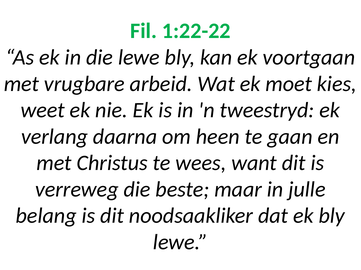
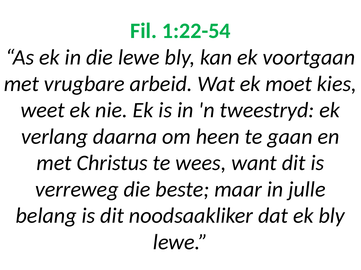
1:22-22: 1:22-22 -> 1:22-54 (196, 31)
